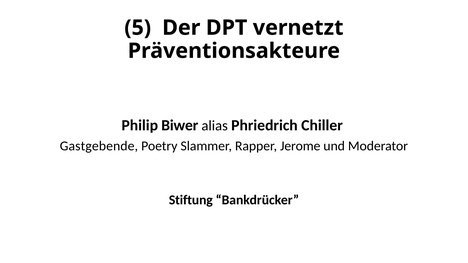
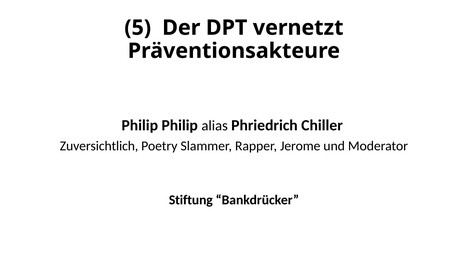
Philip Biwer: Biwer -> Philip (180, 126)
Gastgebende: Gastgebende -> Zuversichtlich (99, 146)
